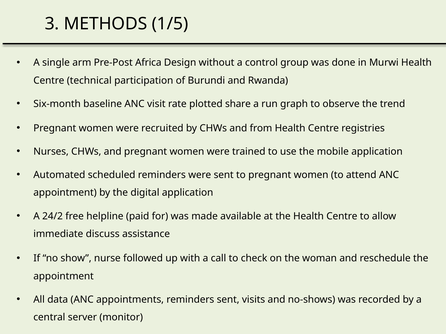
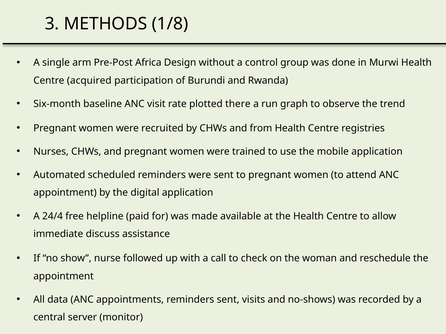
1/5: 1/5 -> 1/8 (170, 24)
technical: technical -> acquired (89, 81)
share: share -> there (238, 104)
24/2: 24/2 -> 24/4 (53, 216)
